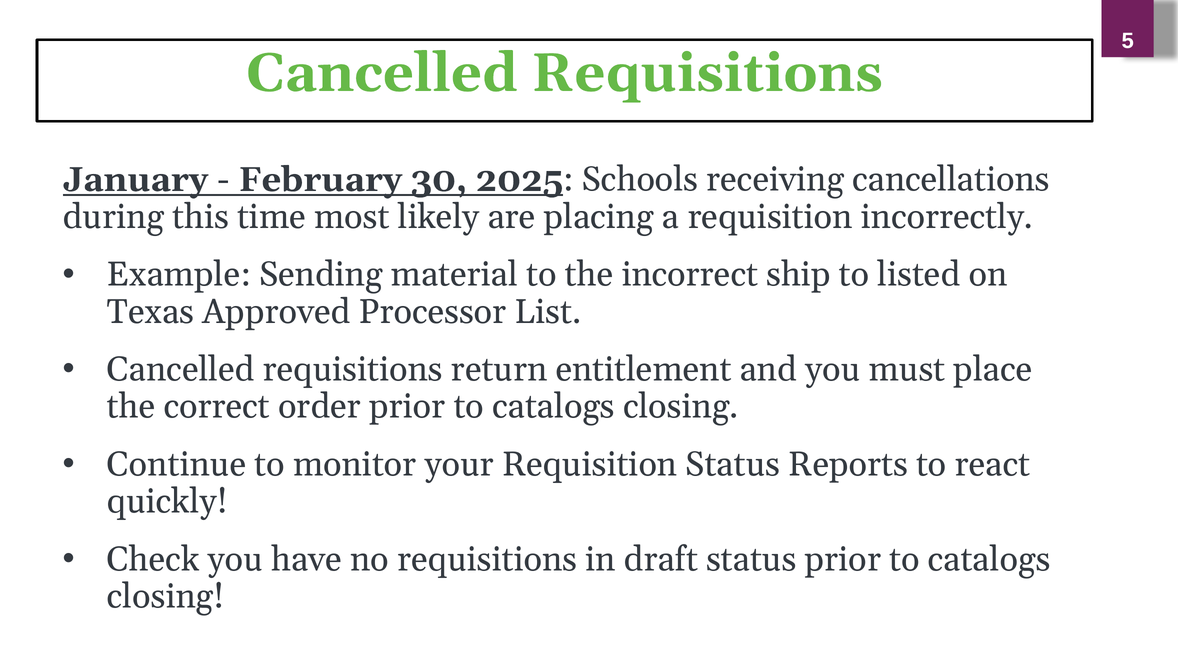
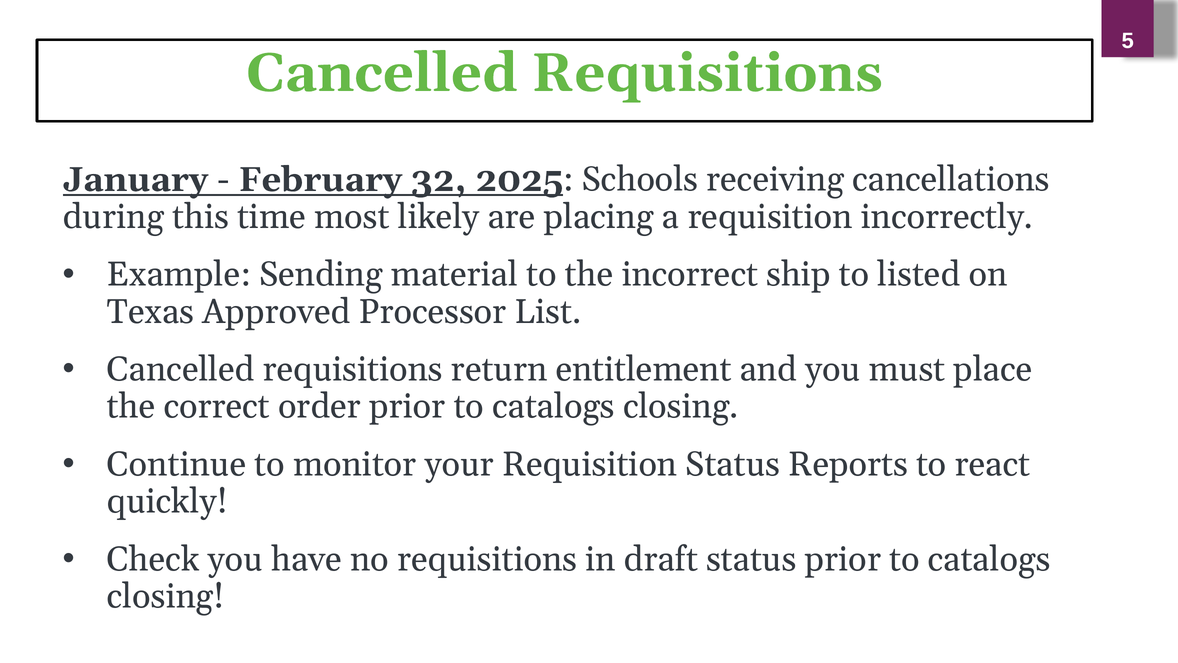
30: 30 -> 32 (439, 180)
